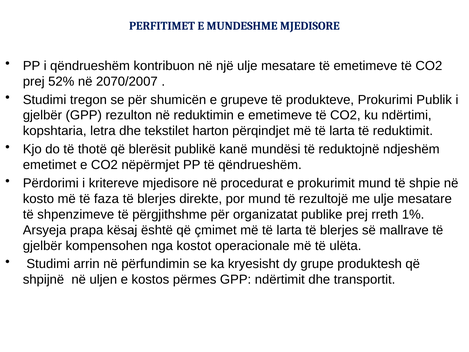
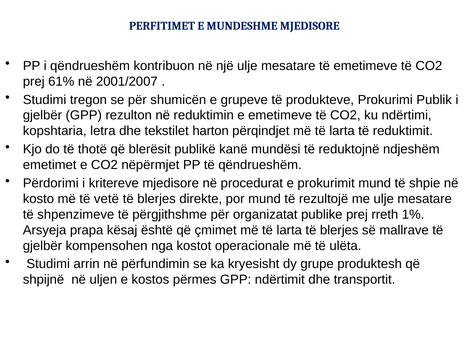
52%: 52% -> 61% (61, 81)
2070/2007: 2070/2007 -> 2001/2007 (127, 81)
faza: faza -> vetë (106, 199)
